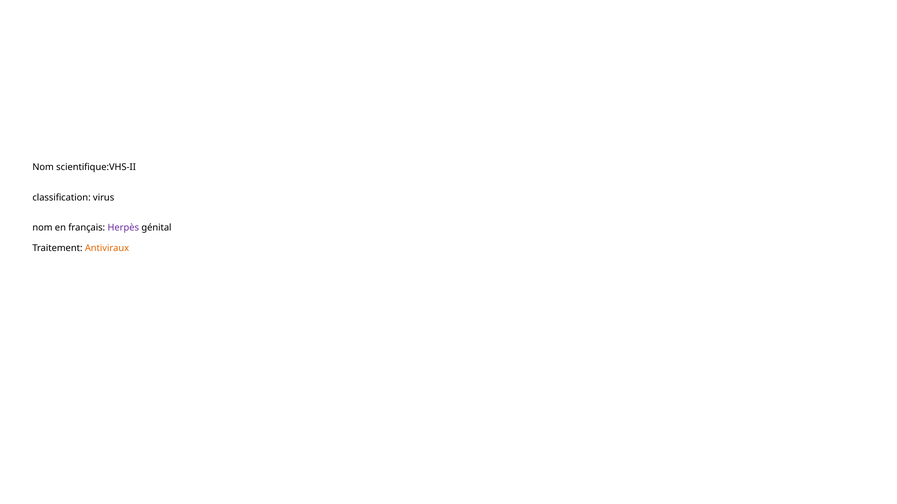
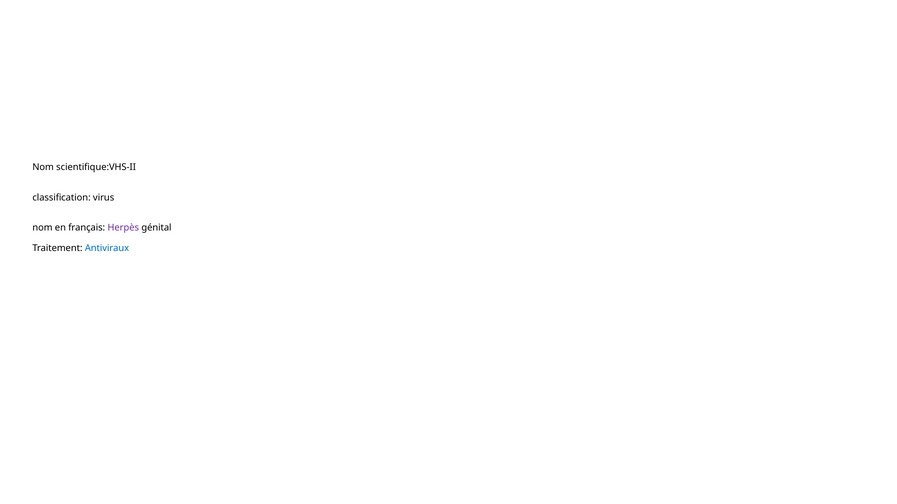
Antiviraux colour: orange -> blue (107, 248)
